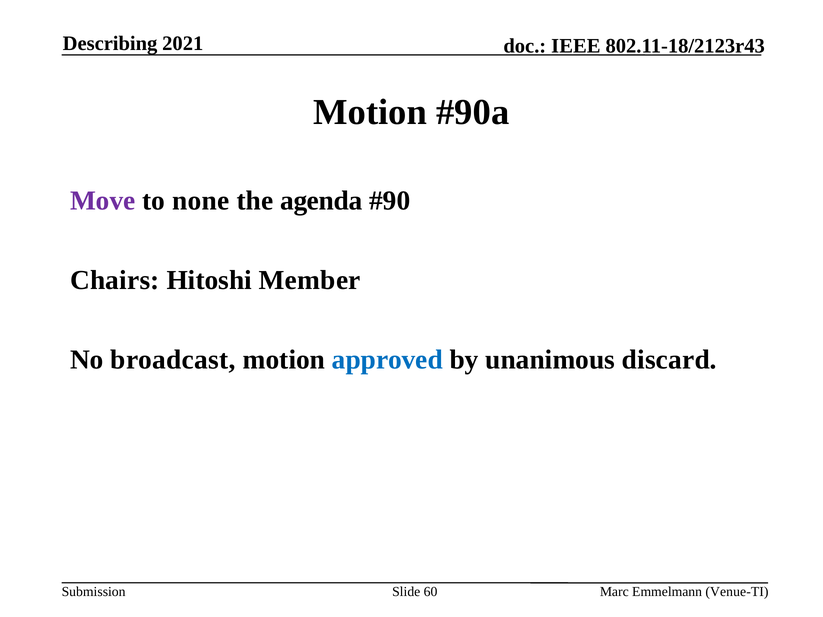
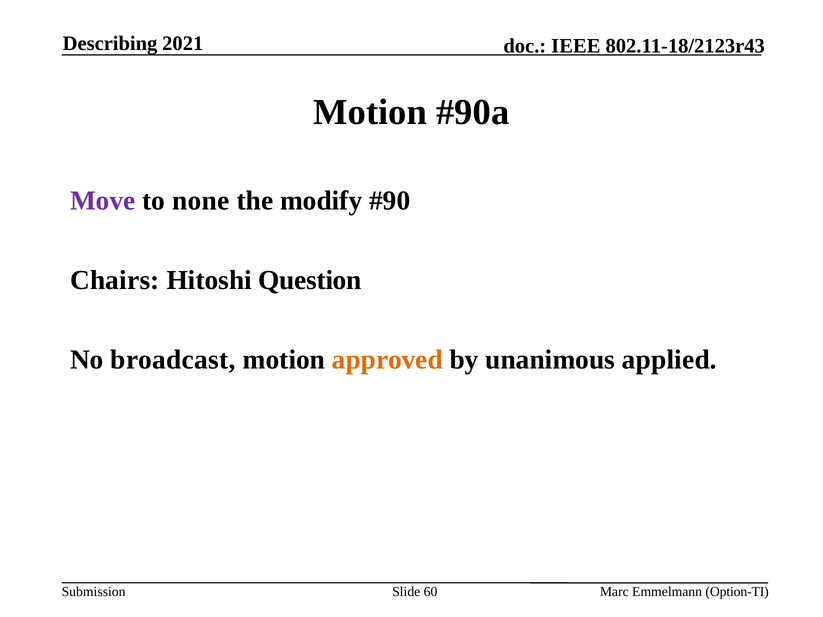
agenda: agenda -> modify (321, 201)
Member: Member -> Question (310, 280)
approved colour: blue -> orange (387, 360)
discard: discard -> applied (669, 360)
Venue-TI: Venue-TI -> Option-TI (737, 592)
